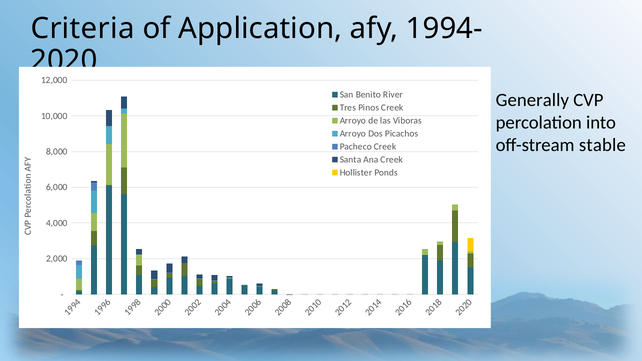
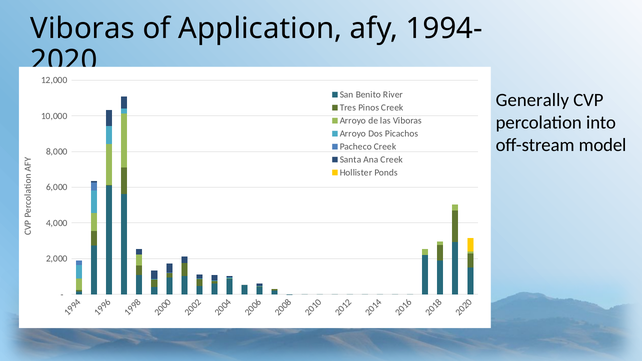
Criteria: Criteria -> Viboras (83, 29)
stable: stable -> model (603, 145)
